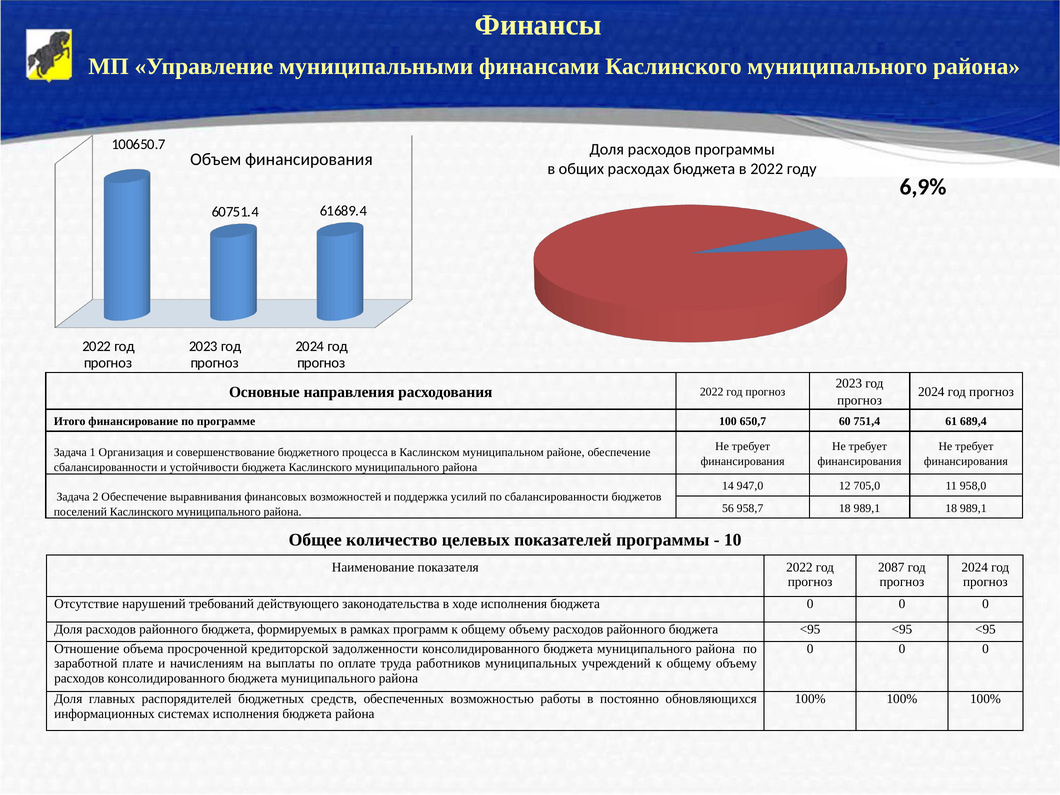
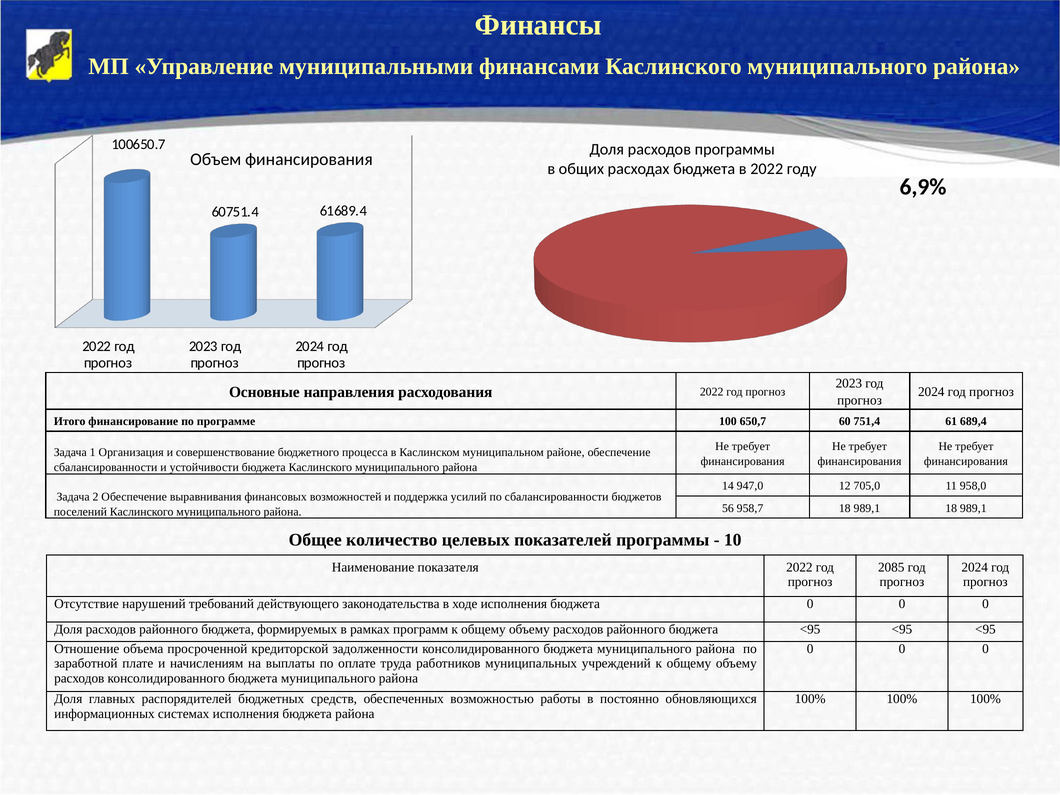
2087: 2087 -> 2085 (891, 567)
